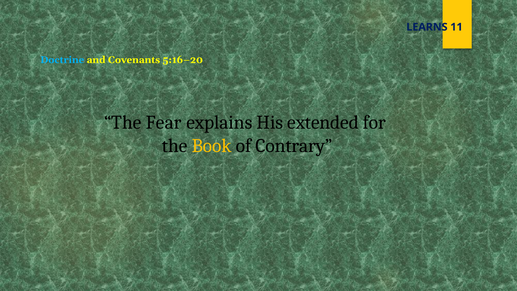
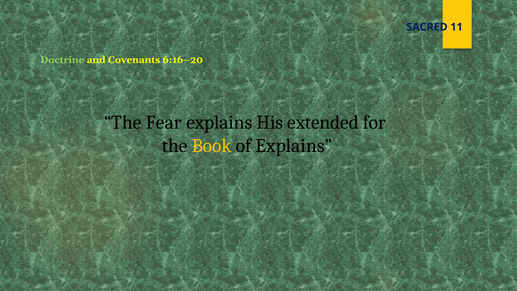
LEARNS: LEARNS -> SACRED (427, 27)
Doctrine colour: light blue -> light green (62, 60)
5:16–20: 5:16–20 -> 6:16–20 (183, 60)
of Contrary: Contrary -> Explains (294, 146)
